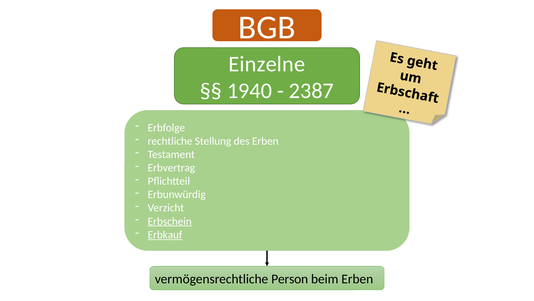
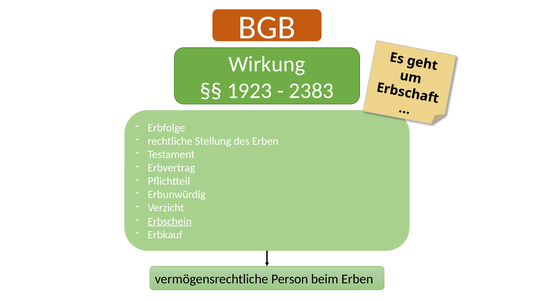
Einzelne: Einzelne -> Wirkung (267, 64)
1940: 1940 -> 1923 (250, 91)
2387: 2387 -> 2383 (311, 91)
Erbkauf underline: present -> none (165, 234)
